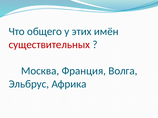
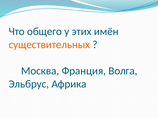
существительных colour: red -> orange (49, 45)
